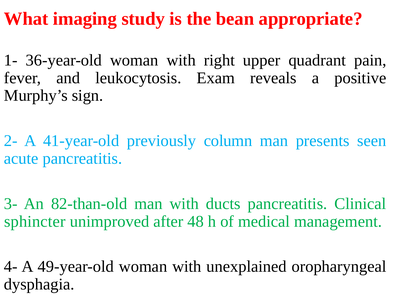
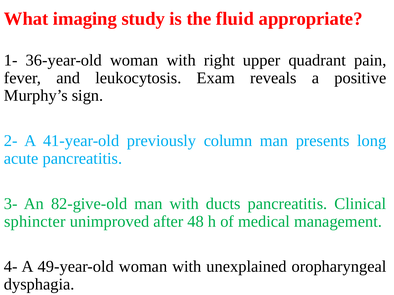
bean: bean -> fluid (235, 19)
seen: seen -> long (372, 141)
82-than-old: 82-than-old -> 82-give-old (89, 204)
